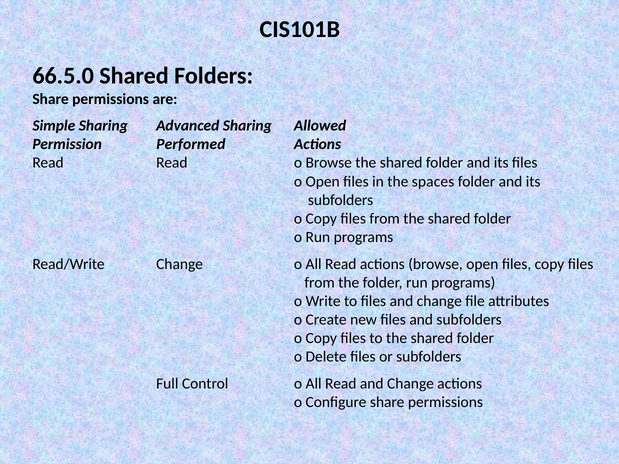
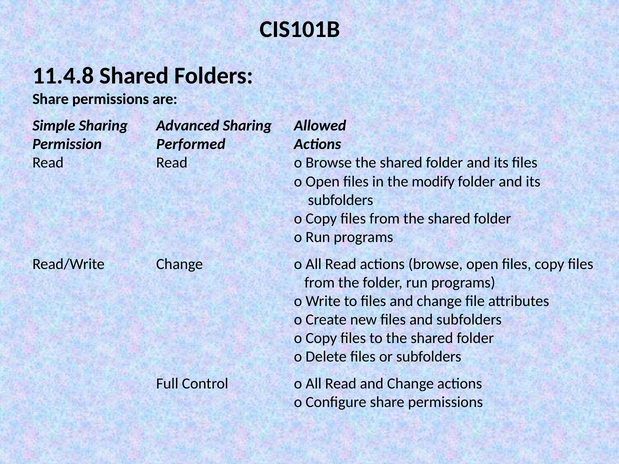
66.5.0: 66.5.0 -> 11.4.8 (63, 76)
spaces: spaces -> modify (433, 182)
